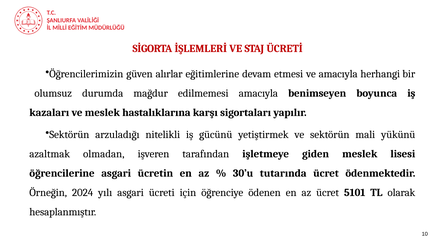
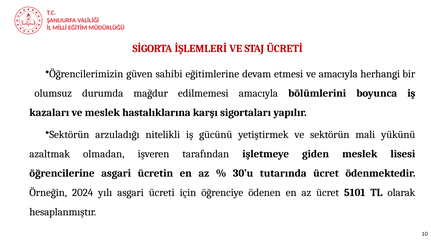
alırlar: alırlar -> sahibi (169, 74)
benimseyen: benimseyen -> bölümlerini (317, 93)
